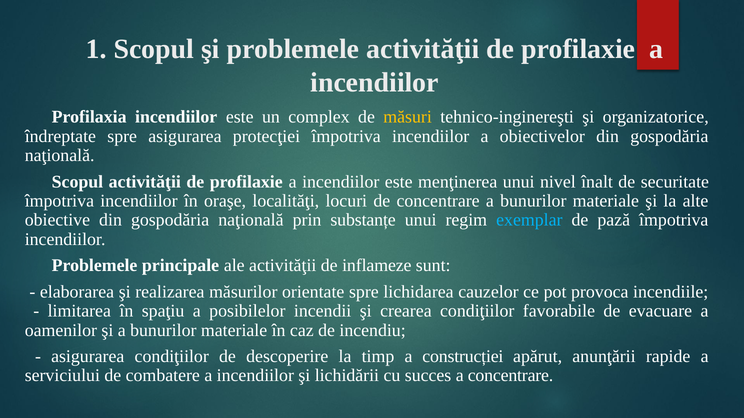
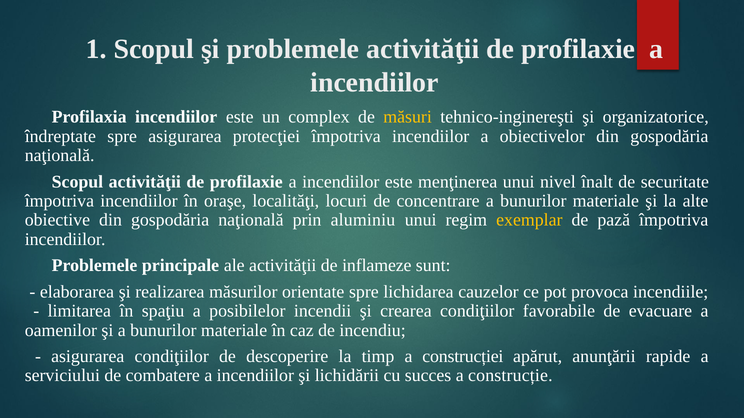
substanțe: substanțe -> aluminiu (363, 220)
exemplar colour: light blue -> yellow (529, 220)
a concentrare: concentrare -> construcție (510, 376)
